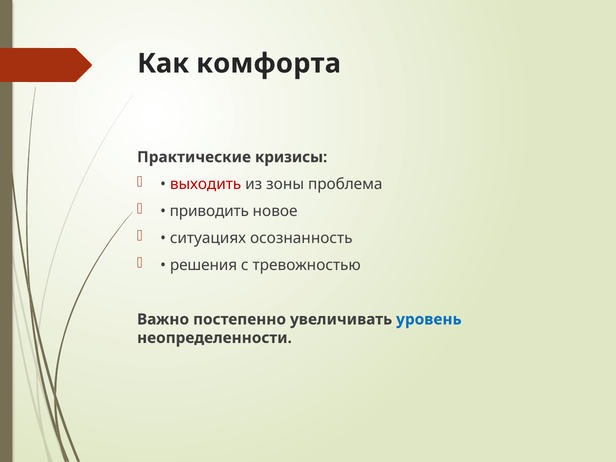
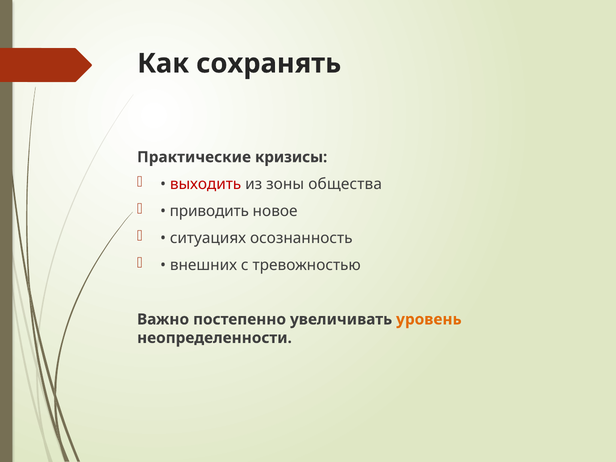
комфорта: комфорта -> сохранять (269, 64)
проблема: проблема -> общества (345, 184)
решения: решения -> внешних (203, 265)
уровень colour: blue -> orange (429, 319)
